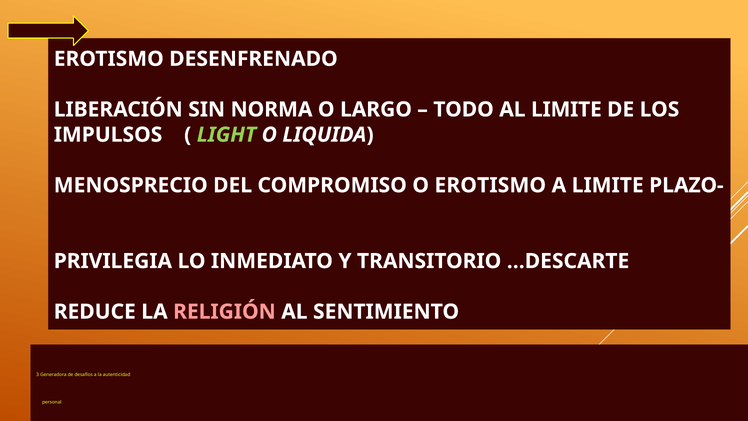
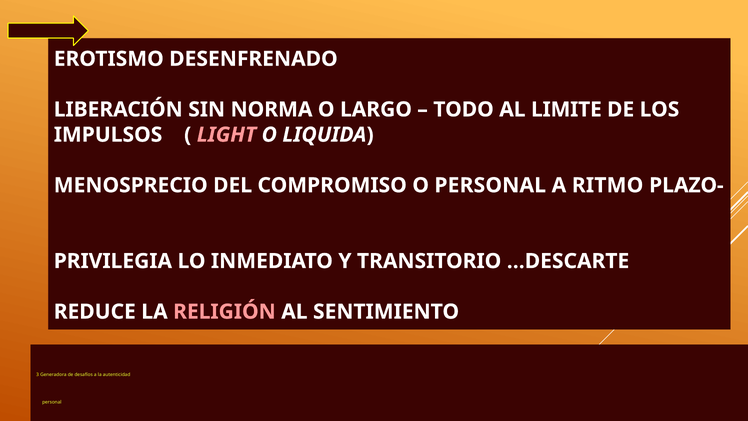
LIGHT colour: light green -> pink (226, 135)
O EROTISMO: EROTISMO -> PERSONAL (490, 185)
A LIMITE: LIMITE -> RITMO (608, 185)
